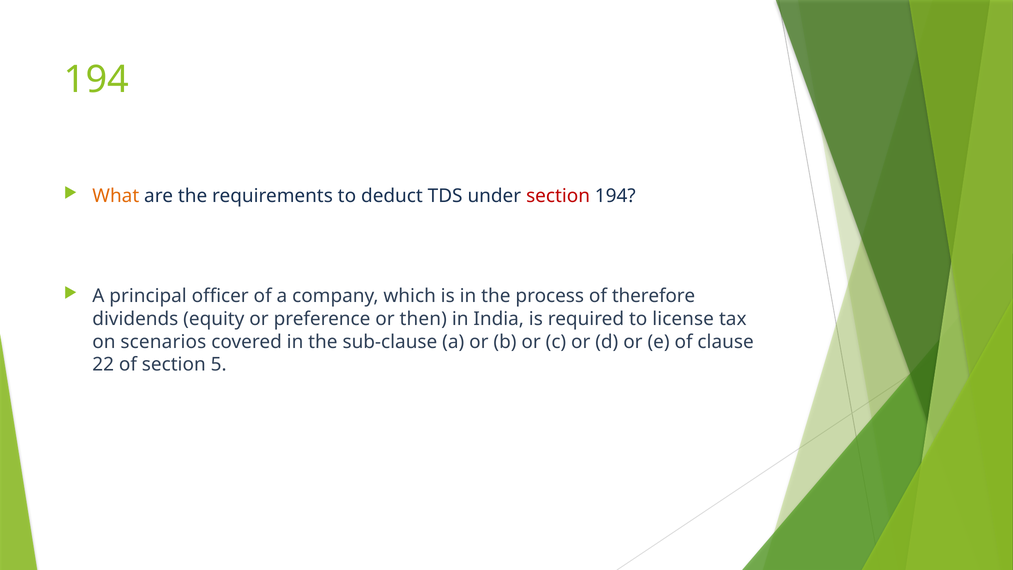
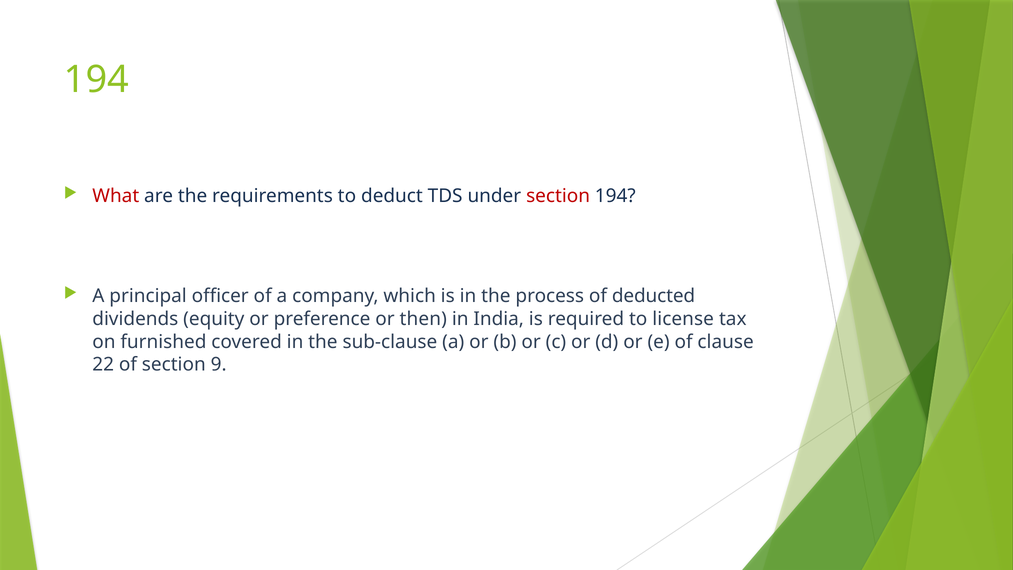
What colour: orange -> red (116, 196)
therefore: therefore -> deducted (654, 296)
scenarios: scenarios -> furnished (163, 342)
5: 5 -> 9 (219, 364)
